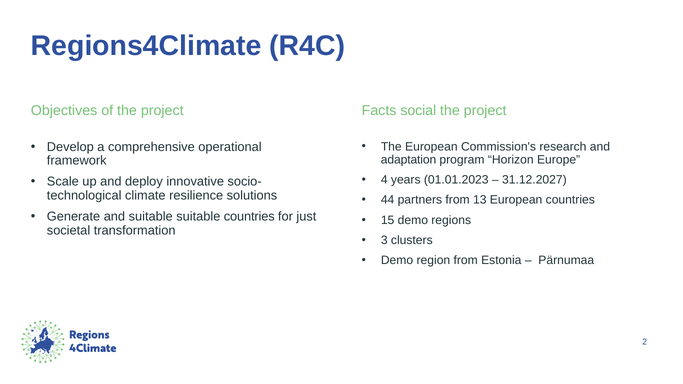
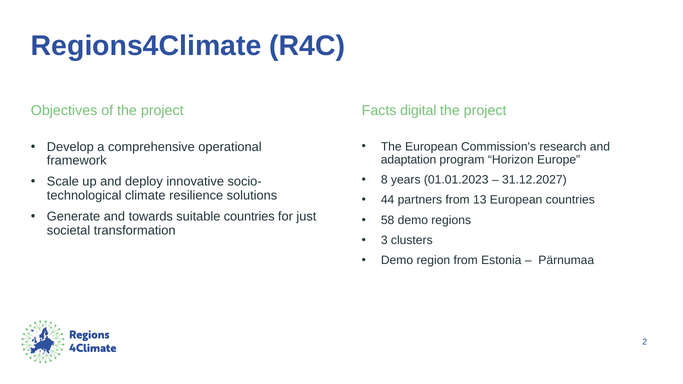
social: social -> digital (418, 111)
4: 4 -> 8 (384, 180)
and suitable: suitable -> towards (151, 217)
15: 15 -> 58 (388, 220)
